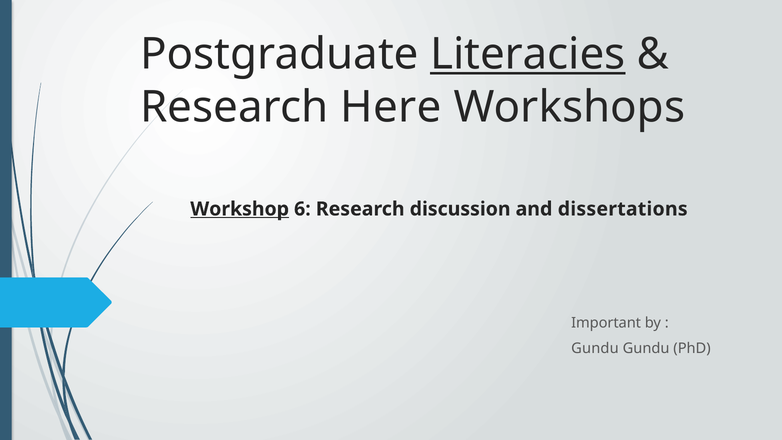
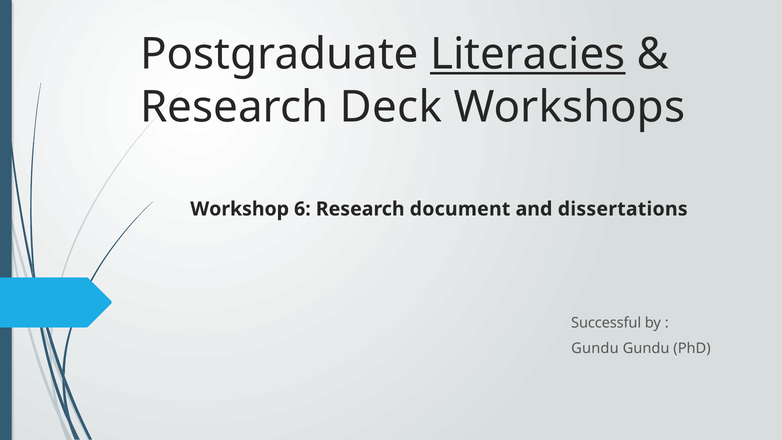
Here: Here -> Deck (391, 107)
Workshop underline: present -> none (240, 209)
discussion: discussion -> document (460, 209)
Important: Important -> Successful (606, 323)
